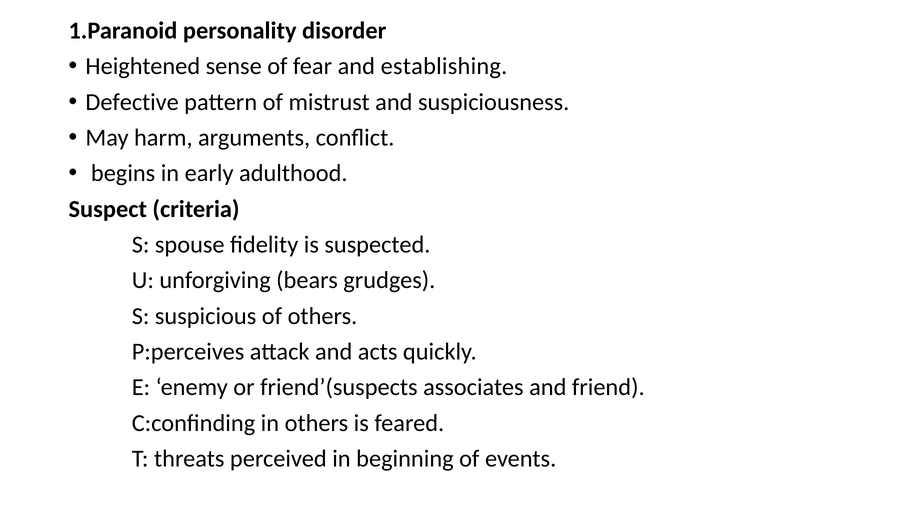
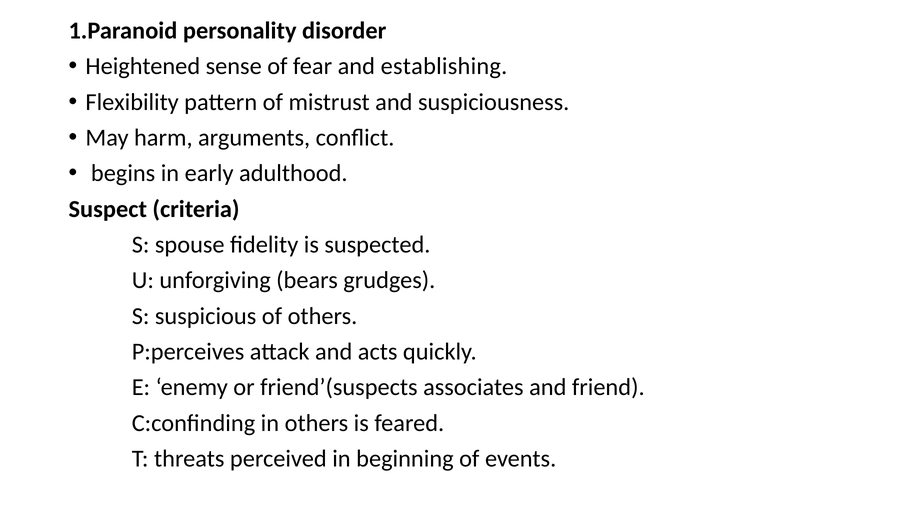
Defective: Defective -> Flexibility (132, 102)
